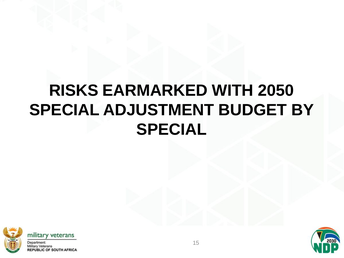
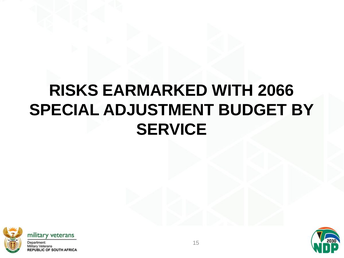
2050: 2050 -> 2066 (276, 90)
SPECIAL: SPECIAL -> SERVICE (172, 129)
